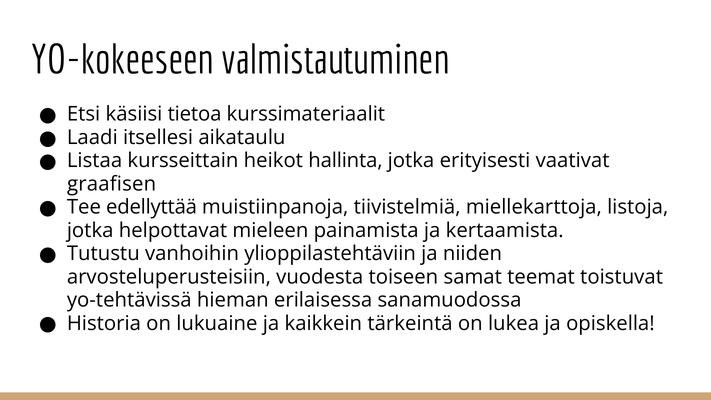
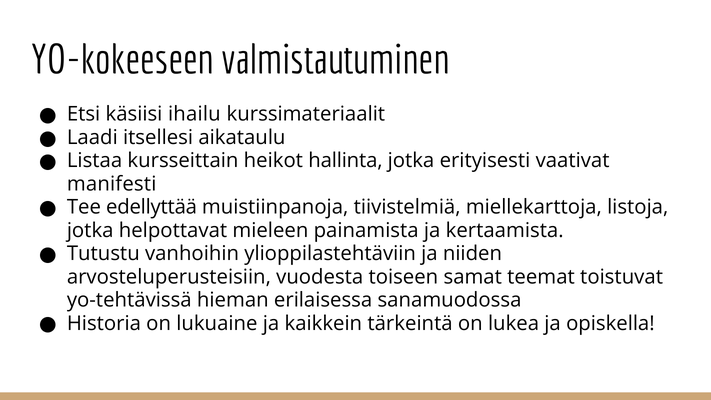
tietoa: tietoa -> ihailu (194, 114)
graafisen: graafisen -> manifesti (112, 184)
